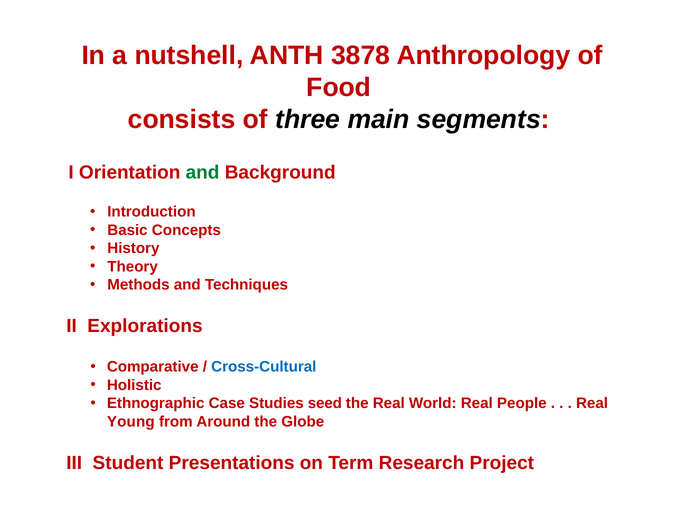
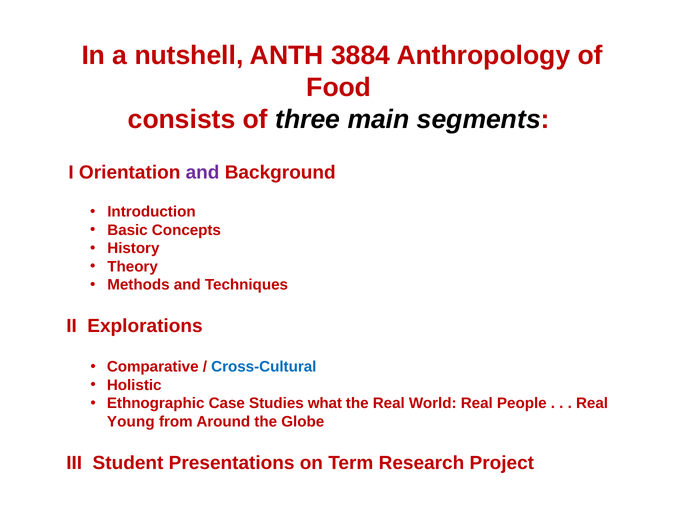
3878: 3878 -> 3884 (361, 55)
and colour: green -> purple (203, 173)
seed: seed -> what (325, 403)
